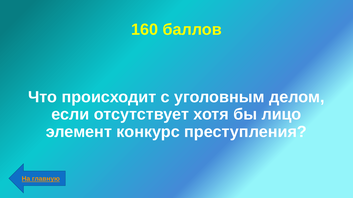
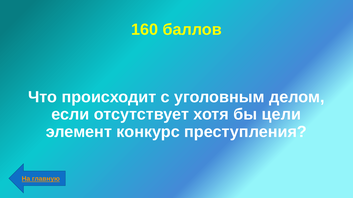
лицо: лицо -> цели (281, 115)
